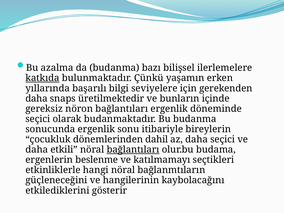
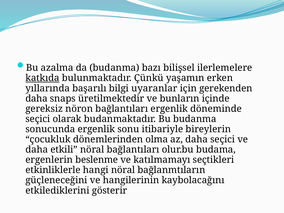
seviyelere: seviyelere -> uyaranlar (154, 88)
dahil: dahil -> olma (157, 139)
bağlantıları underline: present -> none (133, 150)
